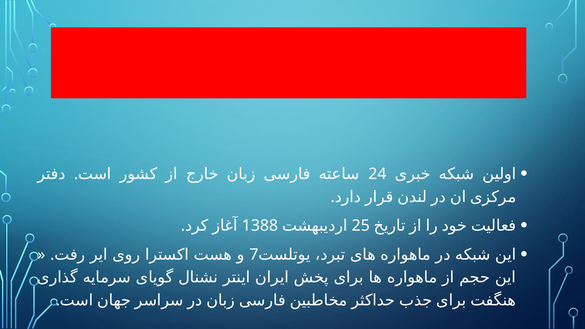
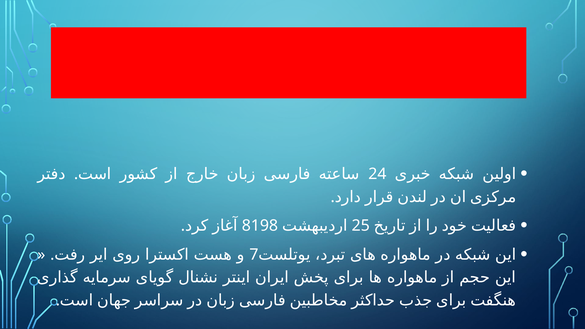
1388: 1388 -> 8198 (260, 226)
